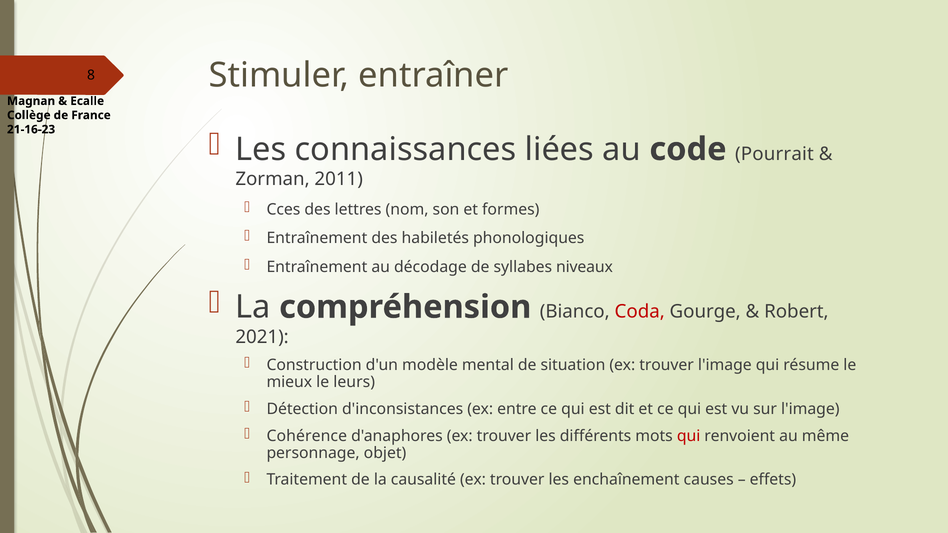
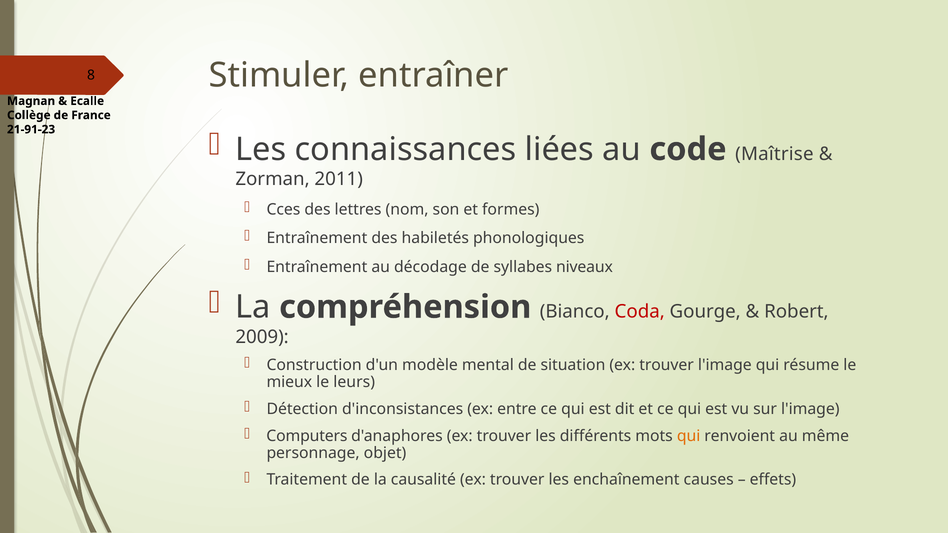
21-16-23: 21-16-23 -> 21-91-23 (31, 130)
Pourrait: Pourrait -> Maîtrise (774, 154)
2021: 2021 -> 2009 (262, 337)
Cohérence: Cohérence -> Computers (307, 436)
qui colour: red -> orange (689, 436)
